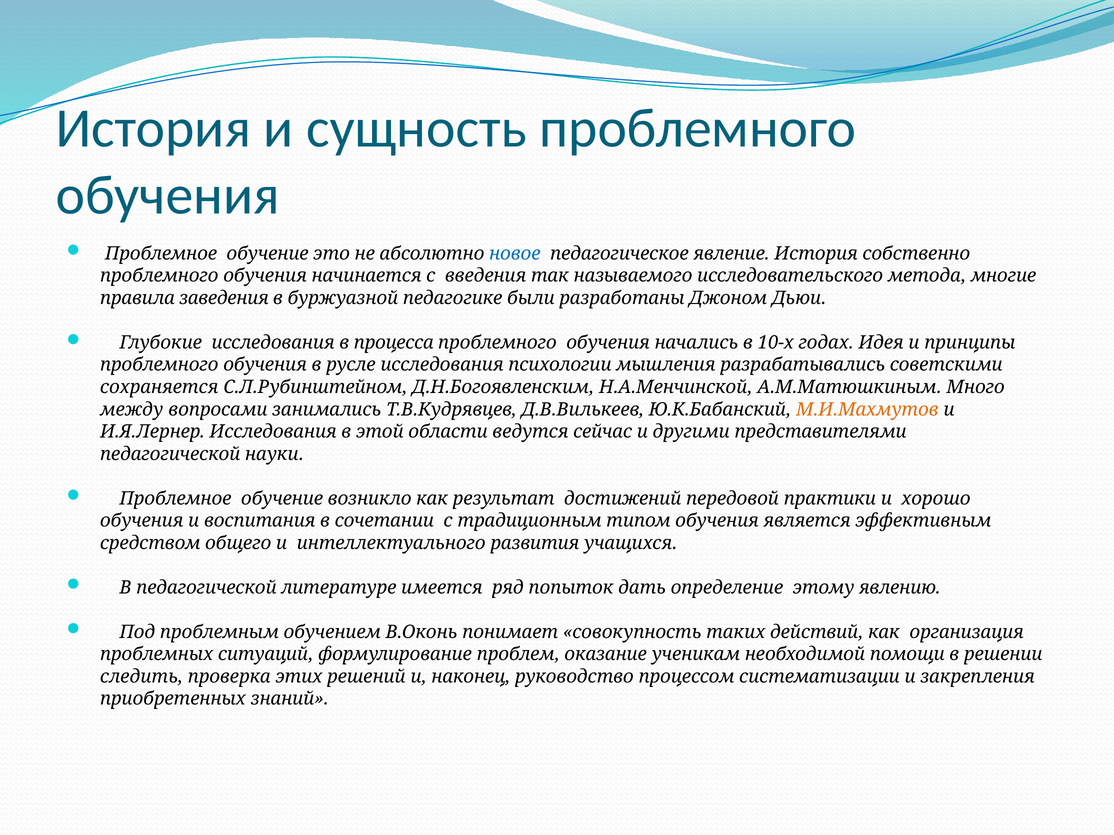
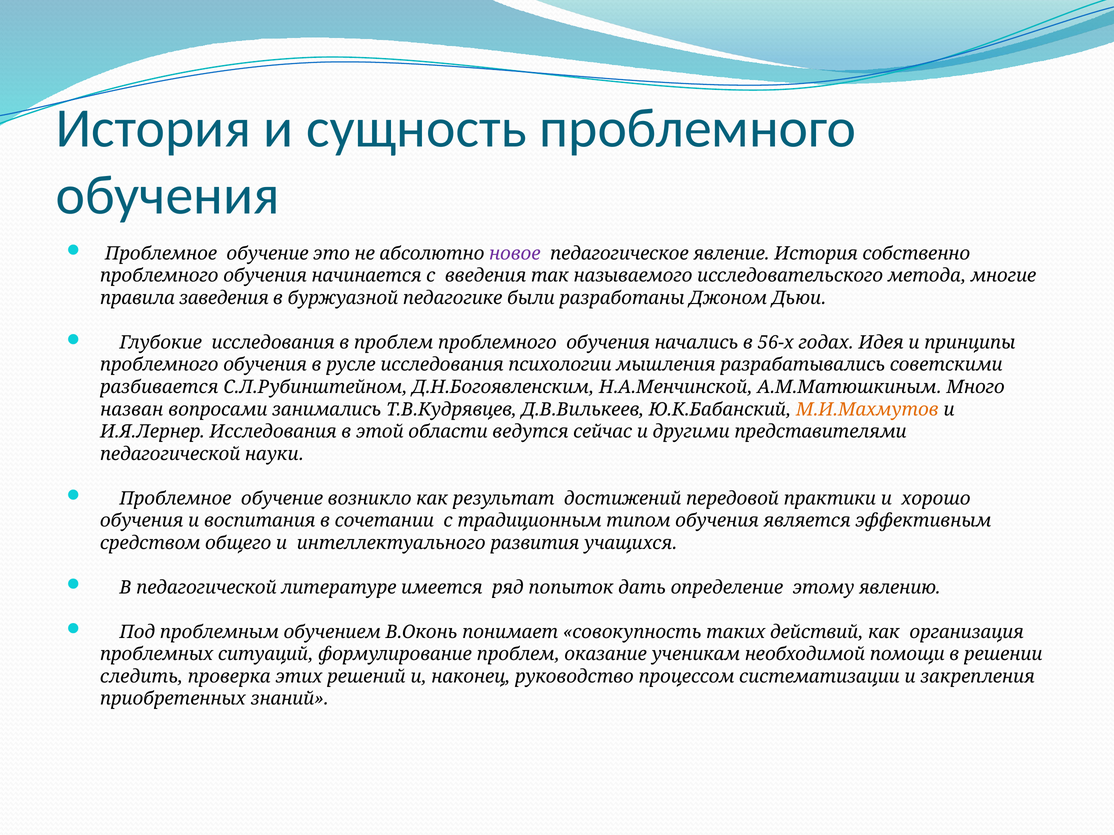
новое colour: blue -> purple (515, 254)
в процесса: процесса -> проблем (394, 343)
10-х: 10-х -> 56-х (776, 343)
сохраняется: сохраняется -> разбивается (159, 387)
между: между -> назван (132, 410)
